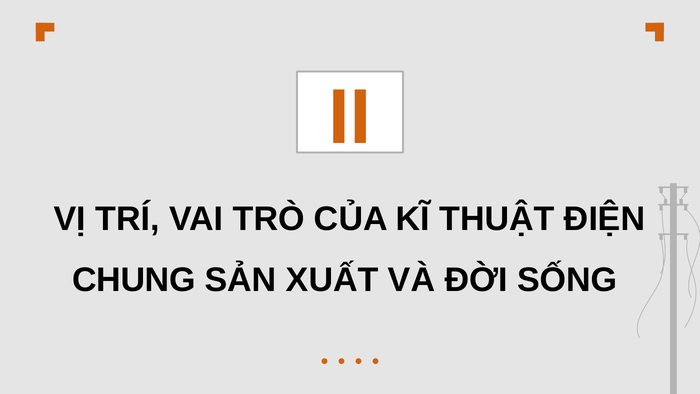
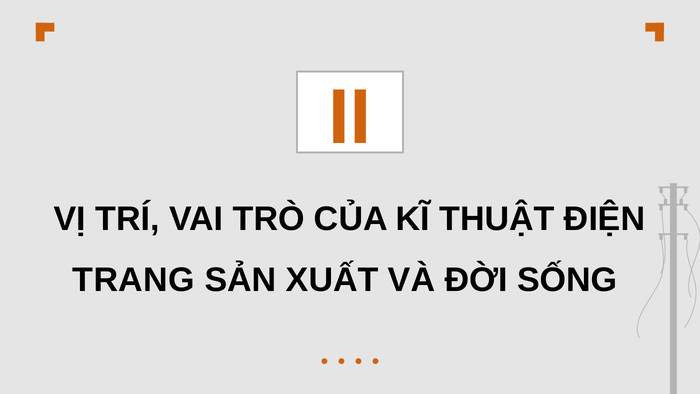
CHUNG: CHUNG -> TRANG (134, 280)
